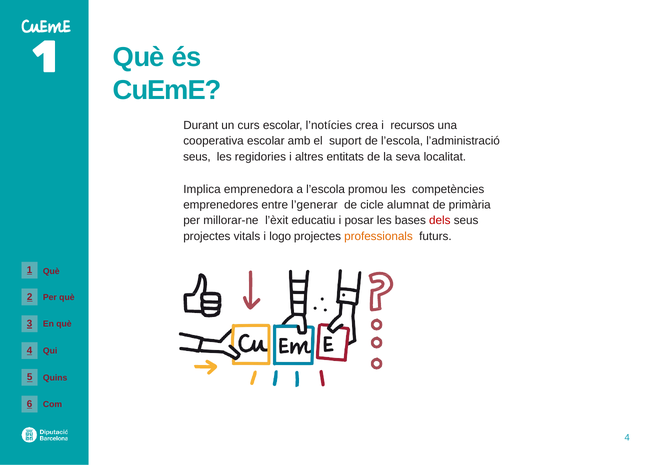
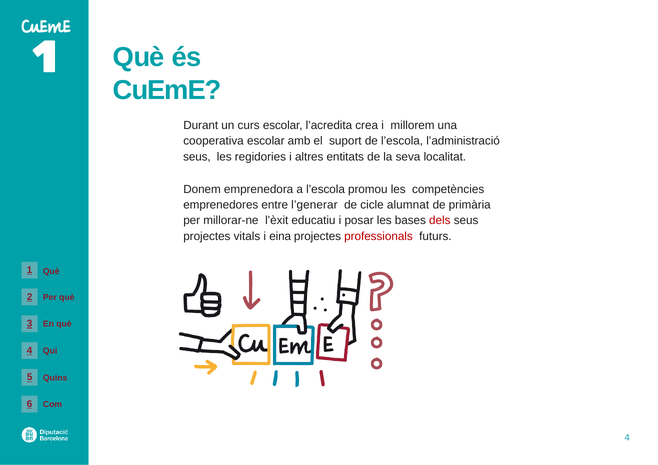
l’notícies: l’notícies -> l’acredita (329, 126)
recursos: recursos -> millorem (413, 126)
Implica: Implica -> Donem (202, 190)
logo: logo -> eina (280, 236)
professionals colour: orange -> red (379, 236)
